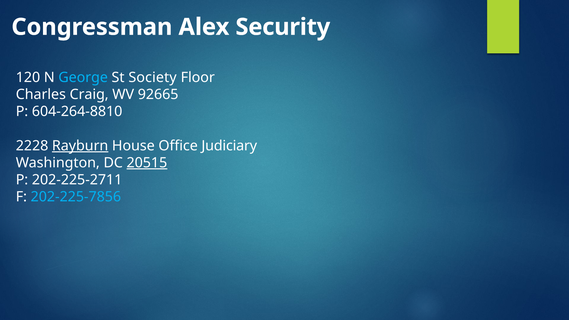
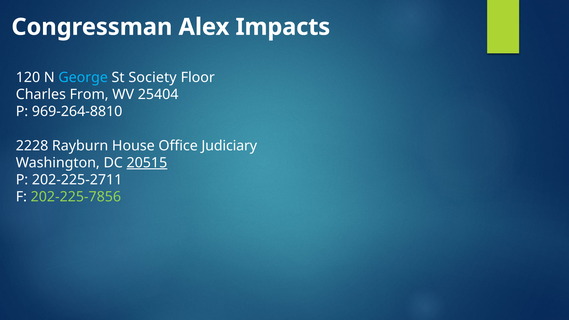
Security: Security -> Impacts (283, 27)
Craig: Craig -> From (89, 95)
92665: 92665 -> 25404 (158, 95)
604-264-8810: 604-264-8810 -> 969-264-8810 (77, 112)
Rayburn underline: present -> none (80, 146)
202-225-7856 colour: light blue -> light green (76, 197)
